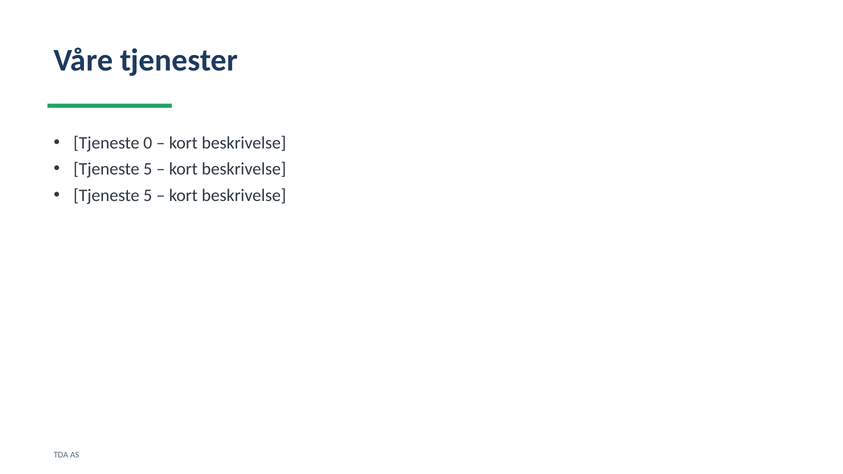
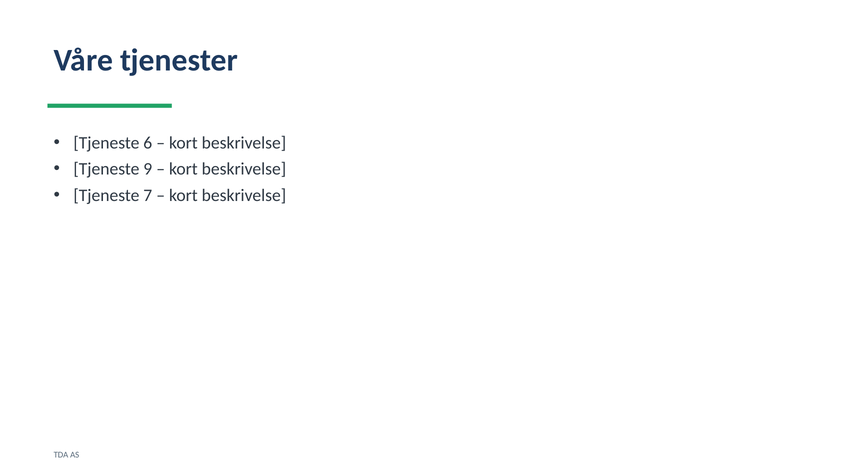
0: 0 -> 6 (148, 143)
5: 5 -> 9 (148, 169)
5: 5 -> 7 (148, 195)
